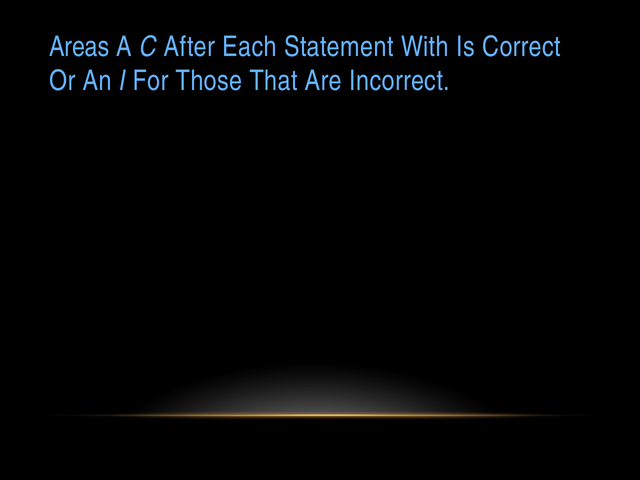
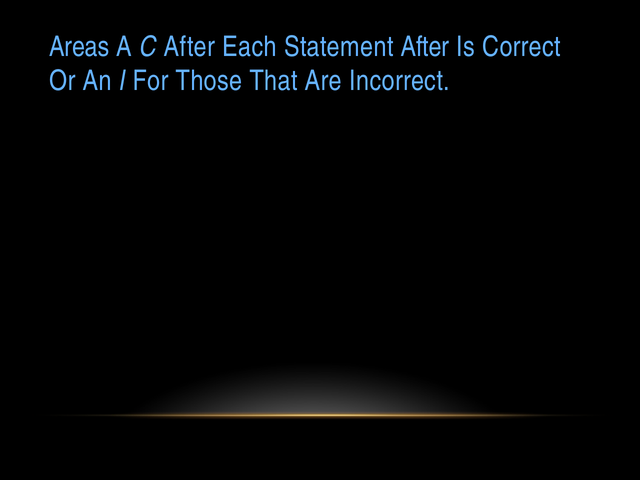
Statement With: With -> After (425, 47)
